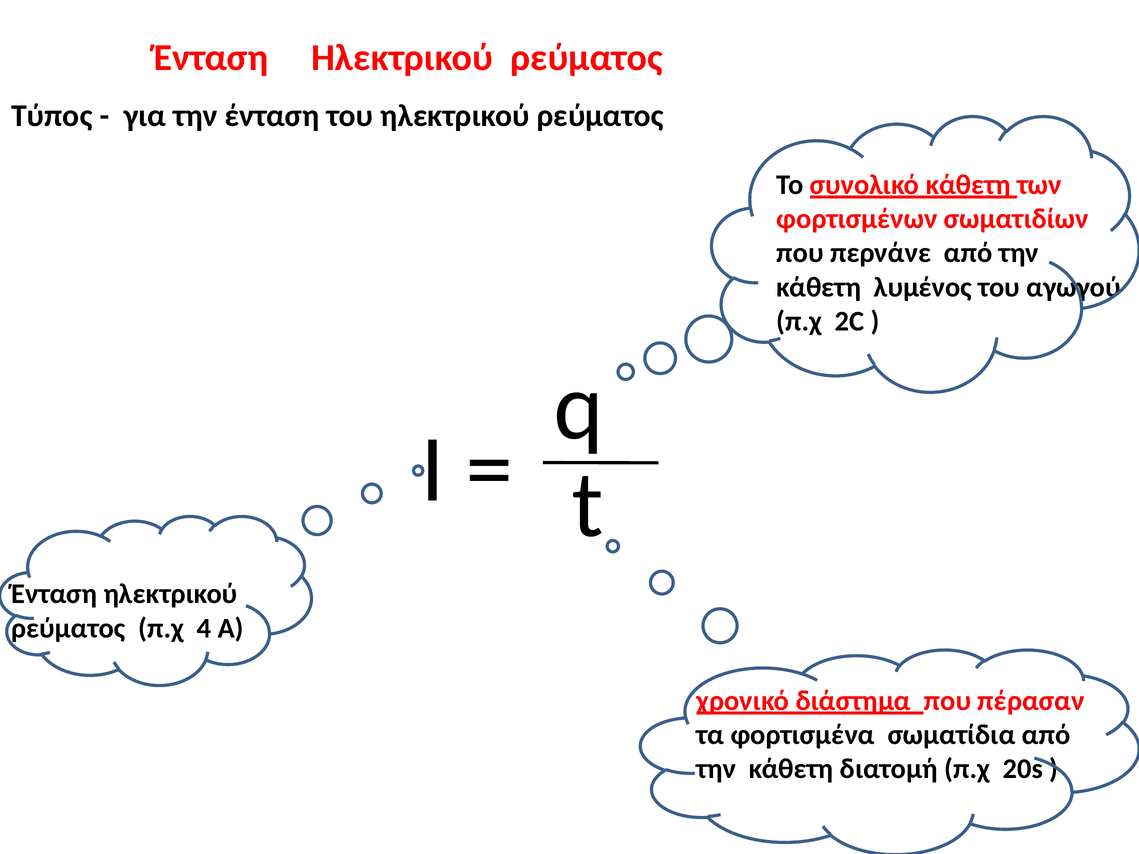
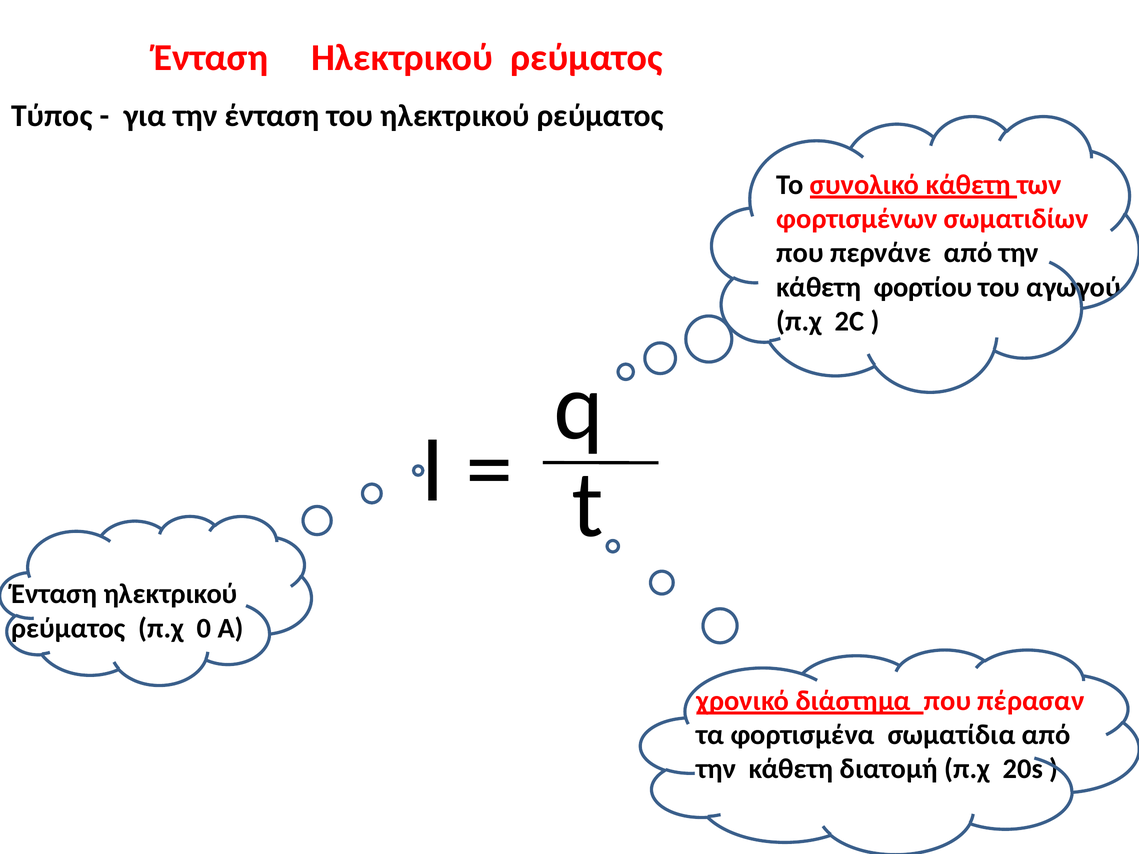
λυμένος: λυμένος -> φορτίου (923, 287)
4: 4 -> 0 (204, 628)
